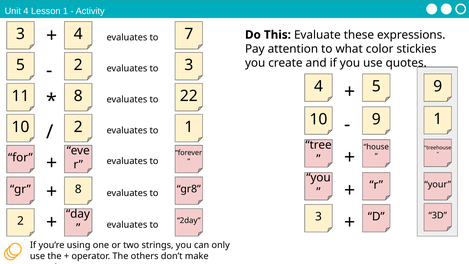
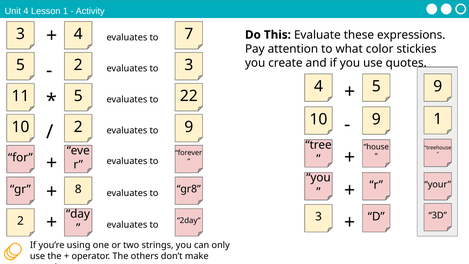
11 8: 8 -> 5 (78, 96)
1: 1 -> 9 (189, 127)
